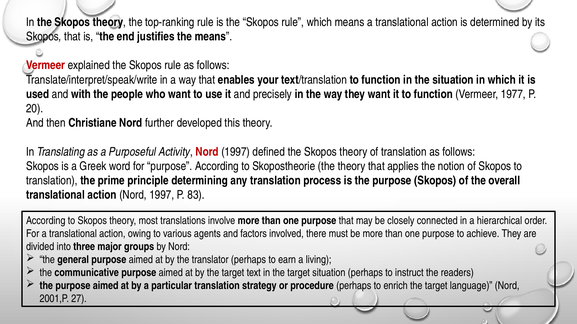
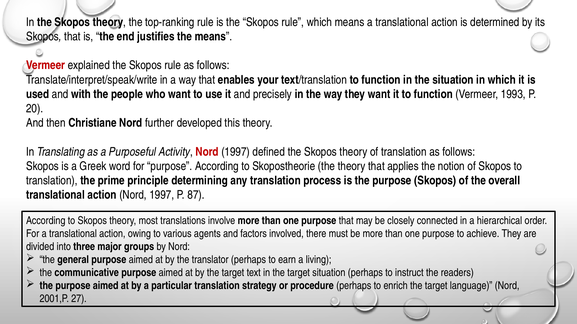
1977: 1977 -> 1993 (513, 94)
83: 83 -> 87 (196, 195)
